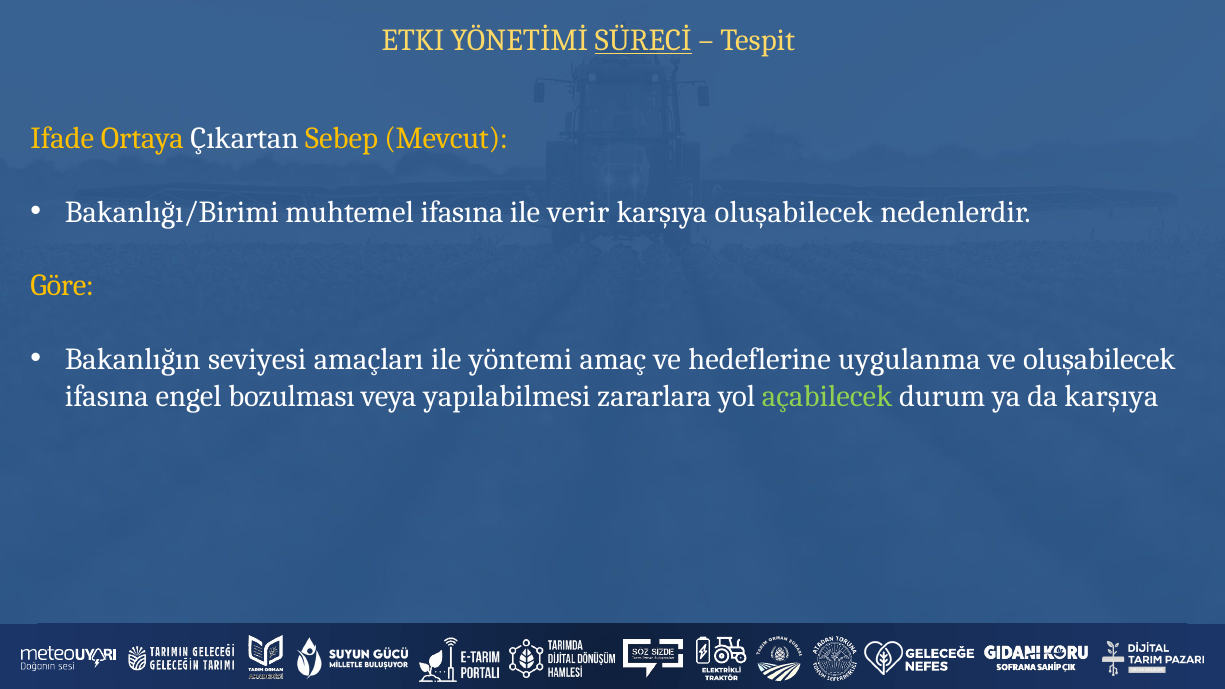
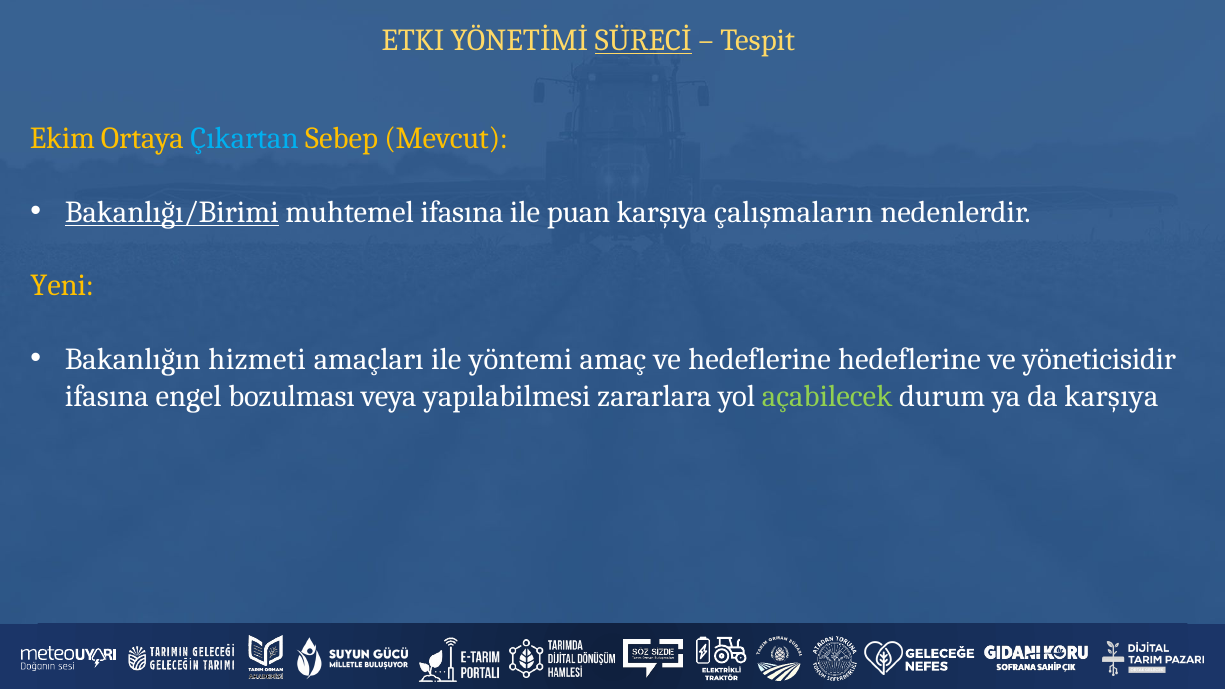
Ifade: Ifade -> Ekim (62, 139)
Çıkartan colour: white -> light blue (245, 139)
Bakanlığı/Birimi underline: none -> present (172, 212)
verir: verir -> puan (579, 212)
karşıya oluşabilecek: oluşabilecek -> çalışmaların (794, 212)
Göre: Göre -> Yeni (62, 286)
seviyesi: seviyesi -> hizmeti (257, 359)
hedeflerine uygulanma: uygulanma -> hedeflerine (910, 359)
ve oluşabilecek: oluşabilecek -> yöneticisidir (1099, 359)
